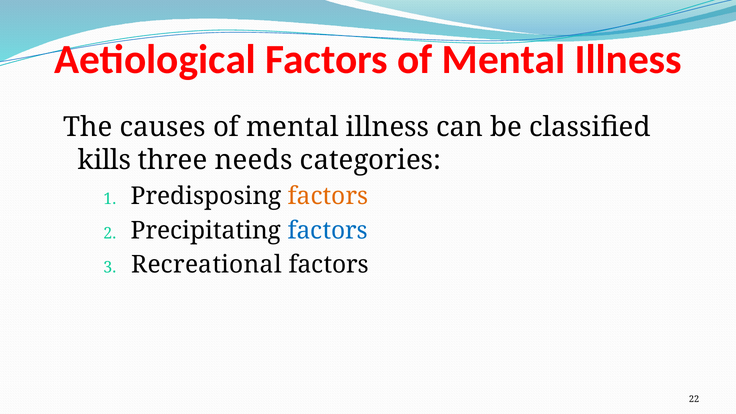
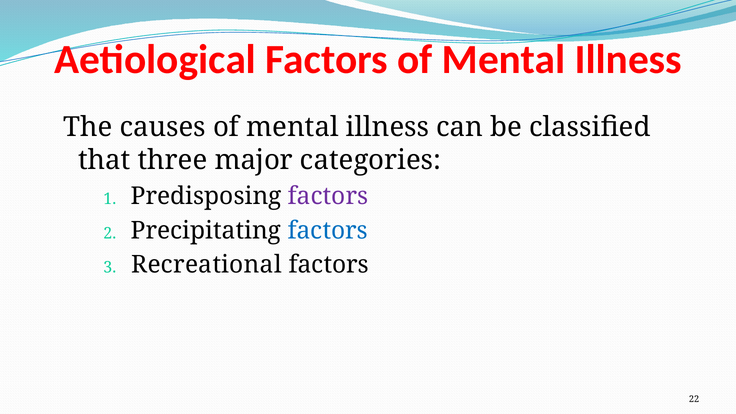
kills: kills -> that (104, 160)
needs: needs -> major (254, 160)
factors colour: orange -> purple (328, 196)
